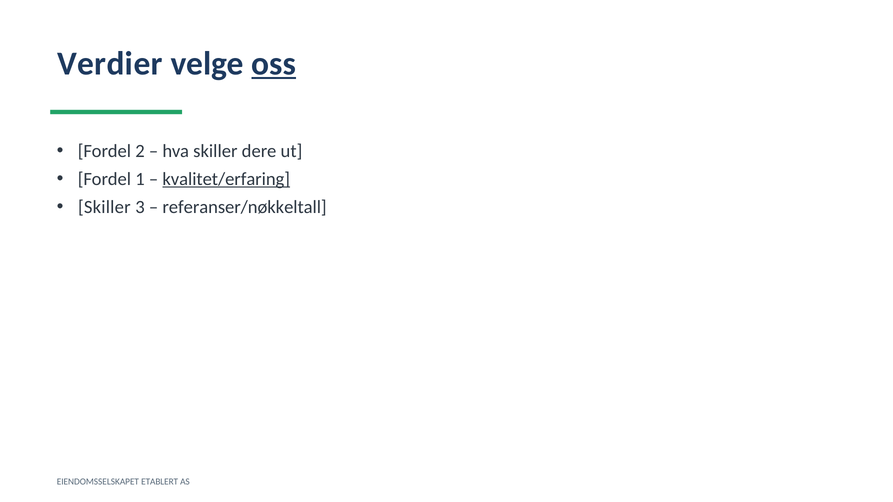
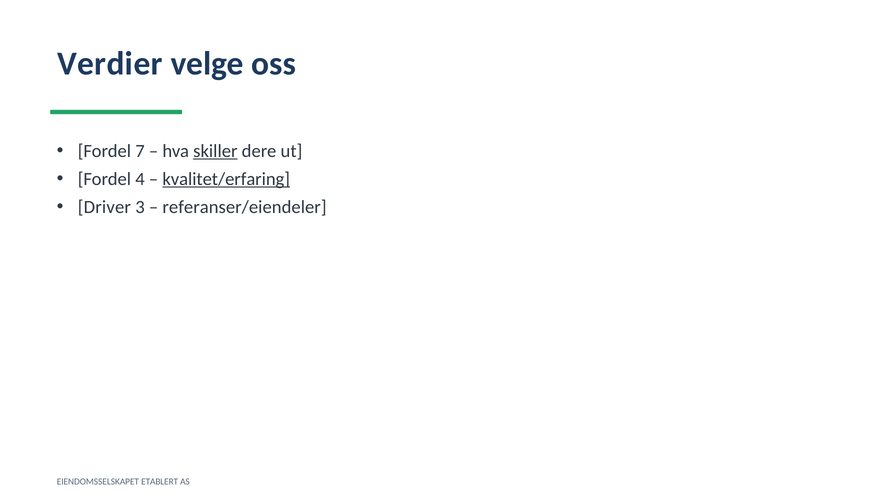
oss underline: present -> none (274, 64)
2: 2 -> 7 (140, 151)
skiller underline: none -> present (215, 151)
1: 1 -> 4 (140, 179)
Skiller: Skiller -> Driver (104, 207)
referanser/nøkkeltall: referanser/nøkkeltall -> referanser/eiendeler (245, 207)
